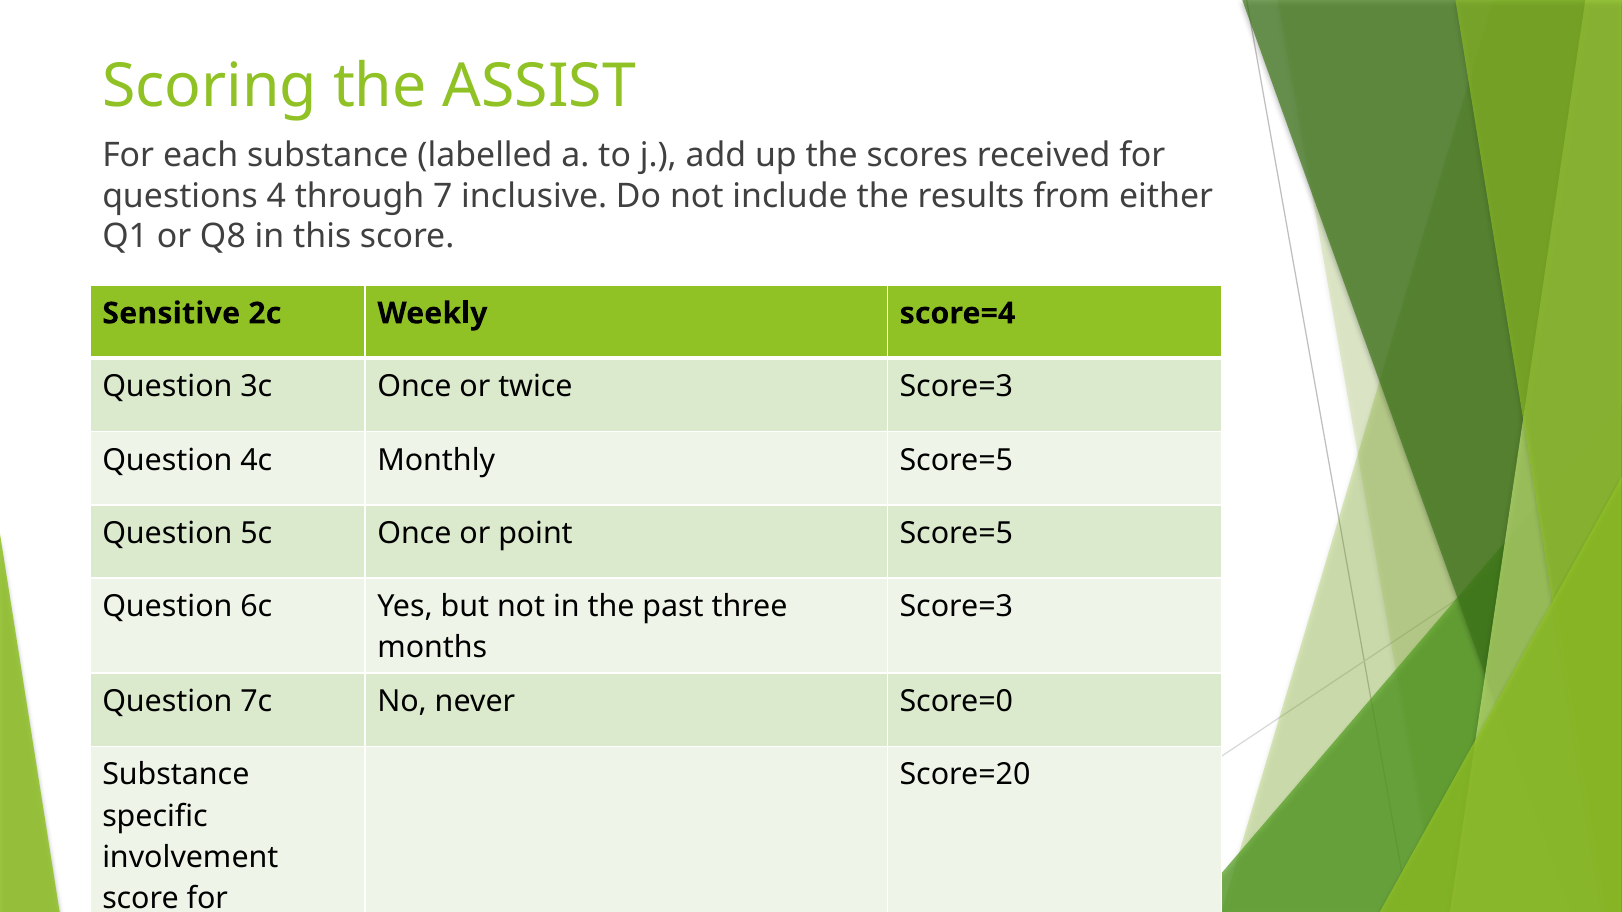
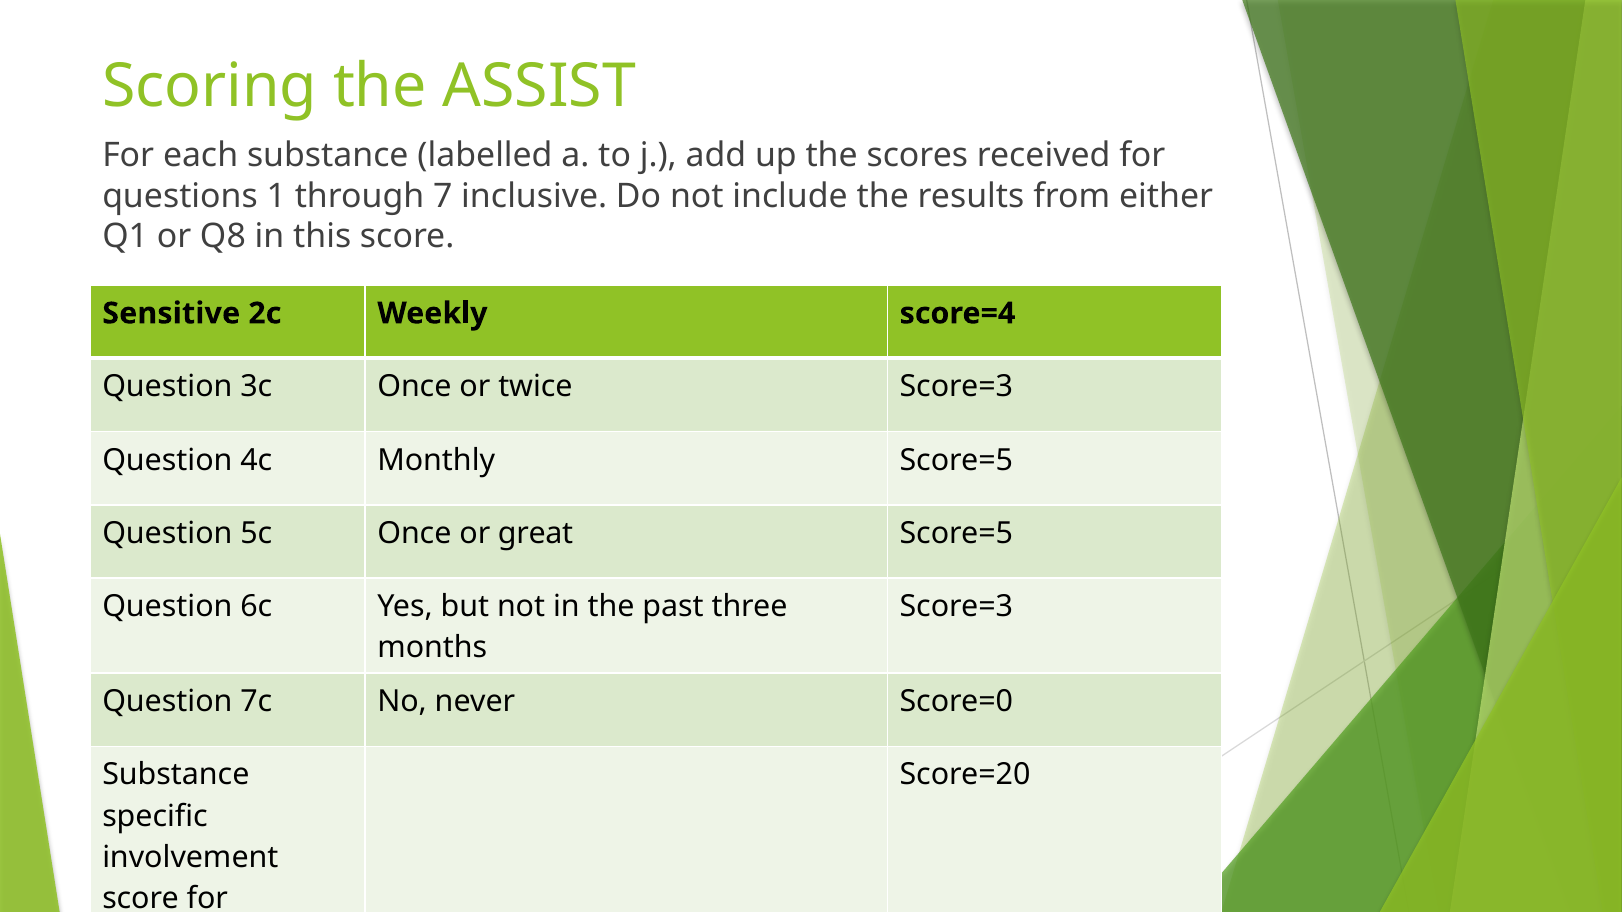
4: 4 -> 1 (276, 196)
point: point -> great (536, 534)
